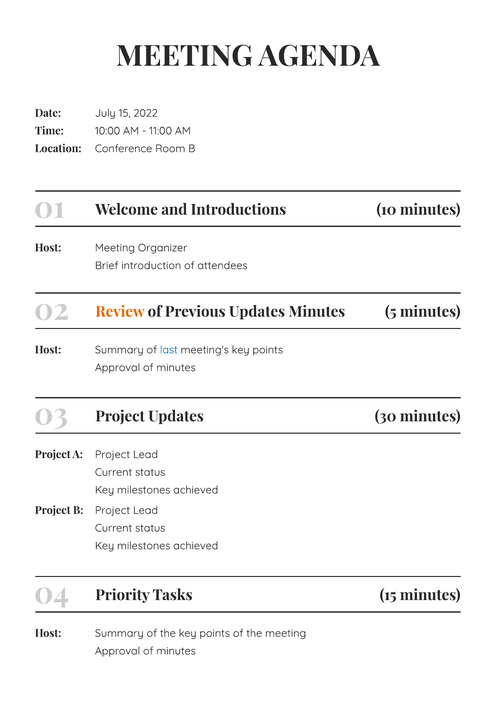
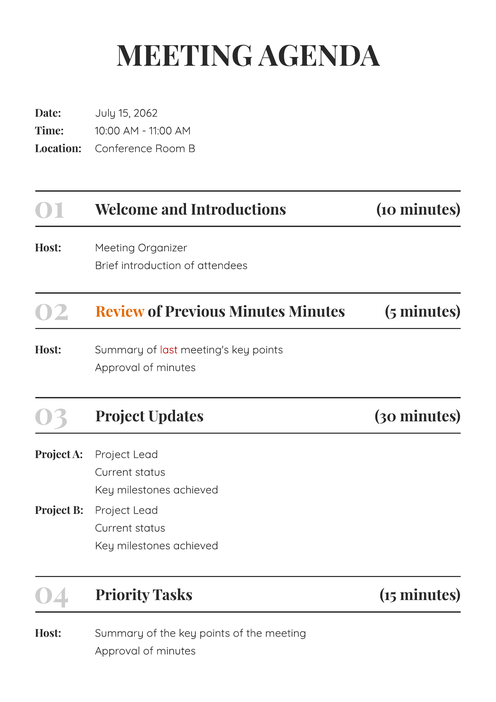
2022: 2022 -> 2062 (146, 113)
Previous Updates: Updates -> Minutes (257, 311)
last colour: blue -> red (169, 350)
